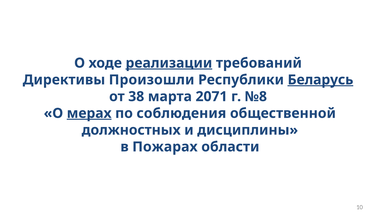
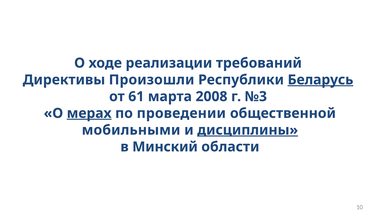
реализации underline: present -> none (169, 63)
38: 38 -> 61 (136, 97)
2071: 2071 -> 2008 (212, 97)
№8: №8 -> №3 (256, 97)
соблюдения: соблюдения -> проведении (181, 113)
должностных: должностных -> мобильными (131, 130)
дисциплины underline: none -> present (248, 130)
Пожарах: Пожарах -> Минский (165, 147)
